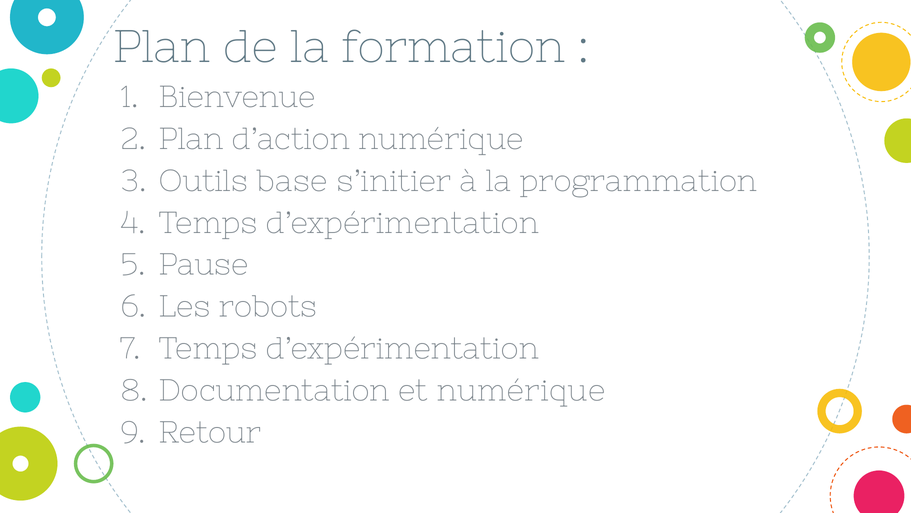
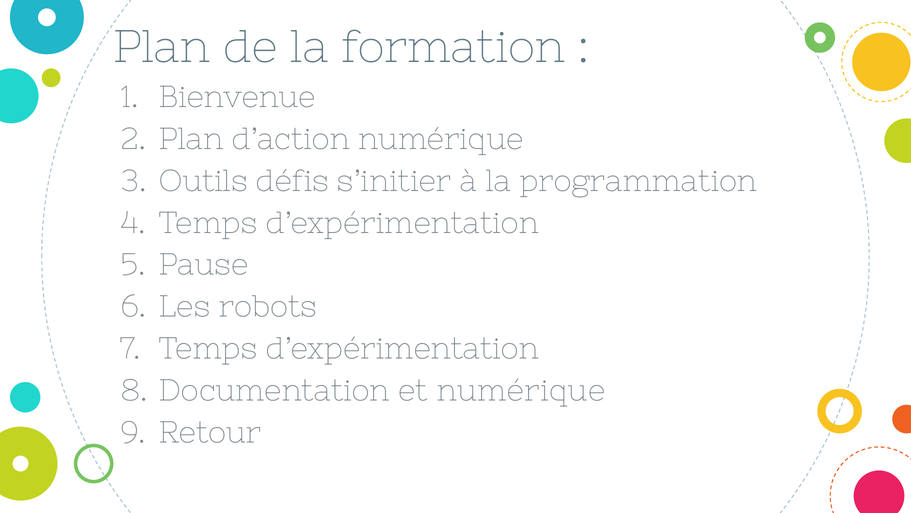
base: base -> défis (292, 181)
